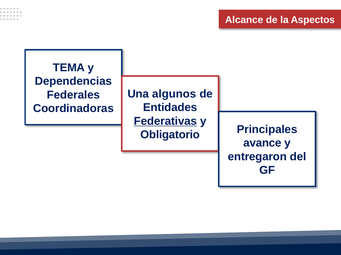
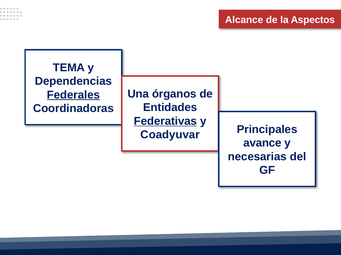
algunos: algunos -> órganos (174, 94)
Federales underline: none -> present (73, 95)
Obligatorio: Obligatorio -> Coadyuvar (170, 135)
entregaron: entregaron -> necesarias (257, 157)
